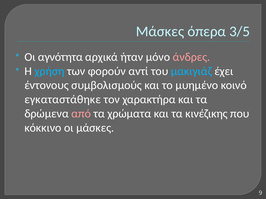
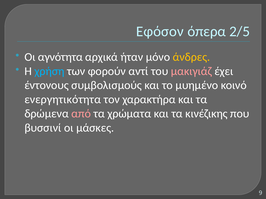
Μάσκες: Μάσκες -> Εφόσον (160, 31)
3/5: 3/5 -> 2/5 (240, 31)
άνδρες colour: pink -> yellow (191, 57)
μακιγιάζ colour: light blue -> pink (191, 71)
εγκαταστάθηκε: εγκαταστάθηκε -> ενεργητικότητα (63, 100)
κόκκινο: κόκκινο -> βυσσινί (43, 128)
